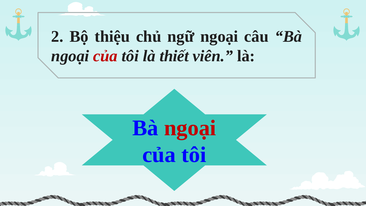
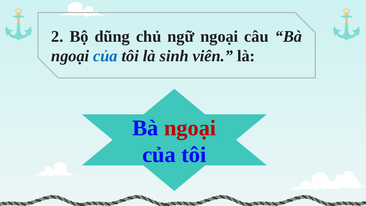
thiệu: thiệu -> dũng (112, 37)
của colour: red -> blue (105, 56)
thiết: thiết -> sinh (174, 56)
